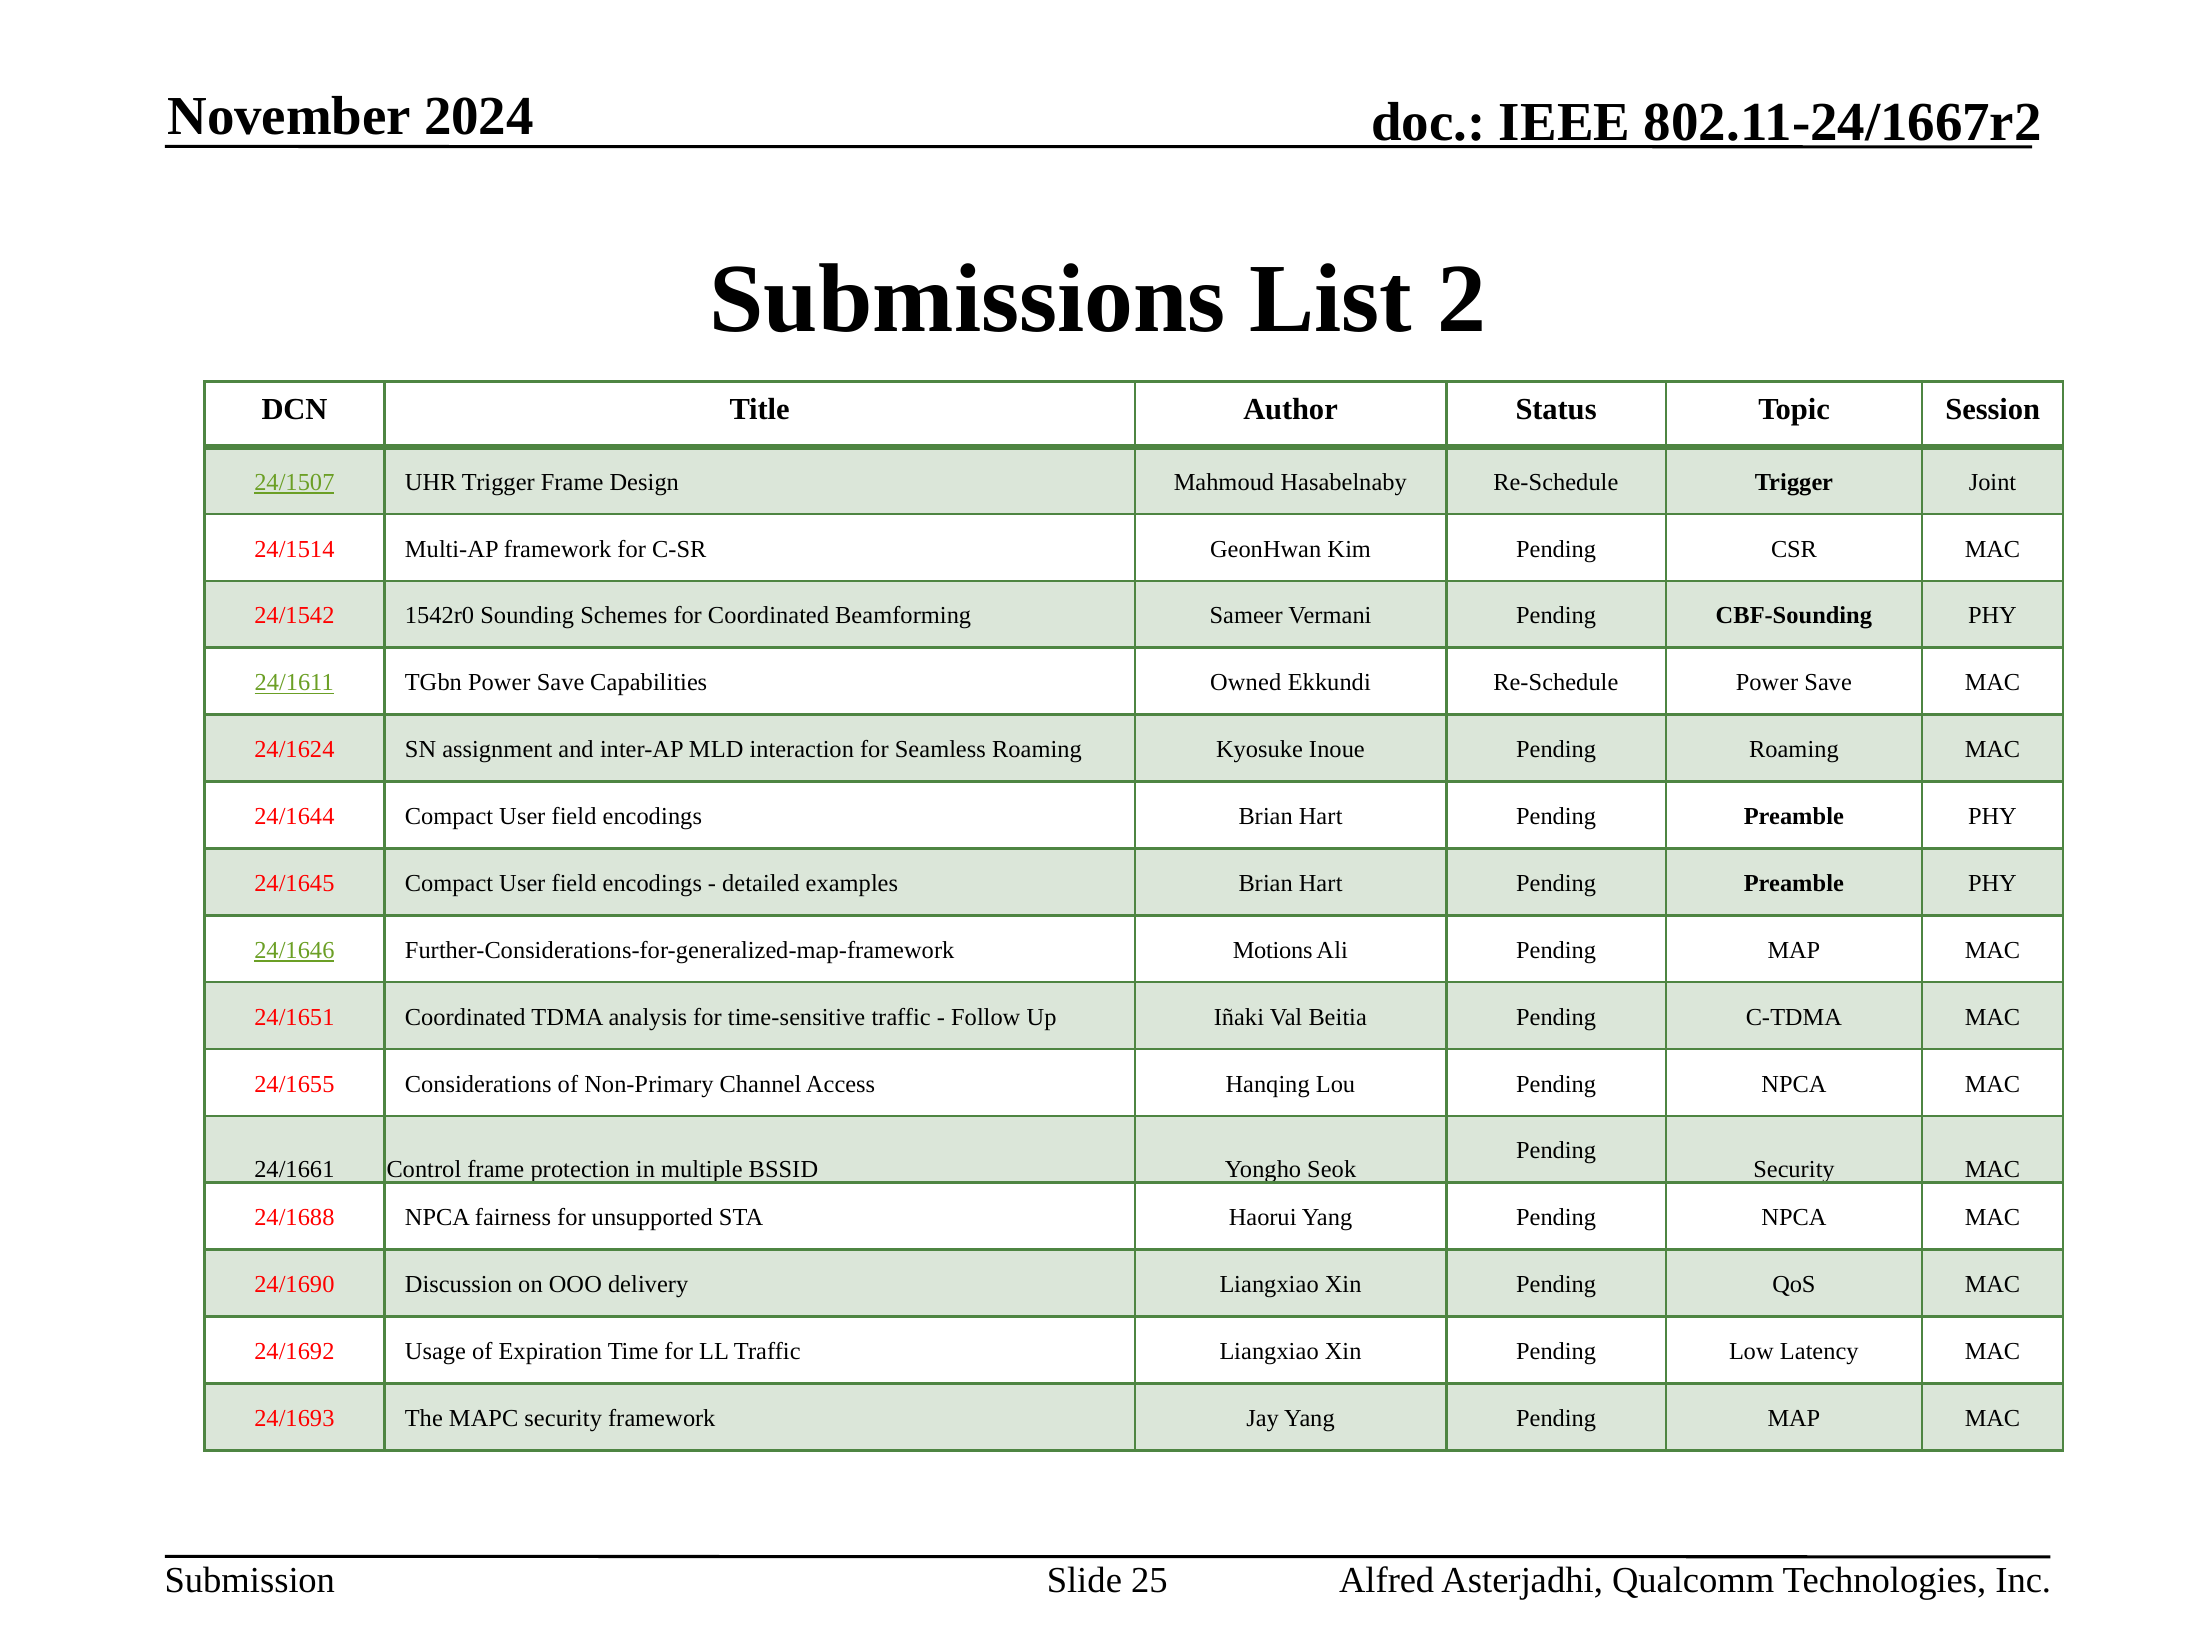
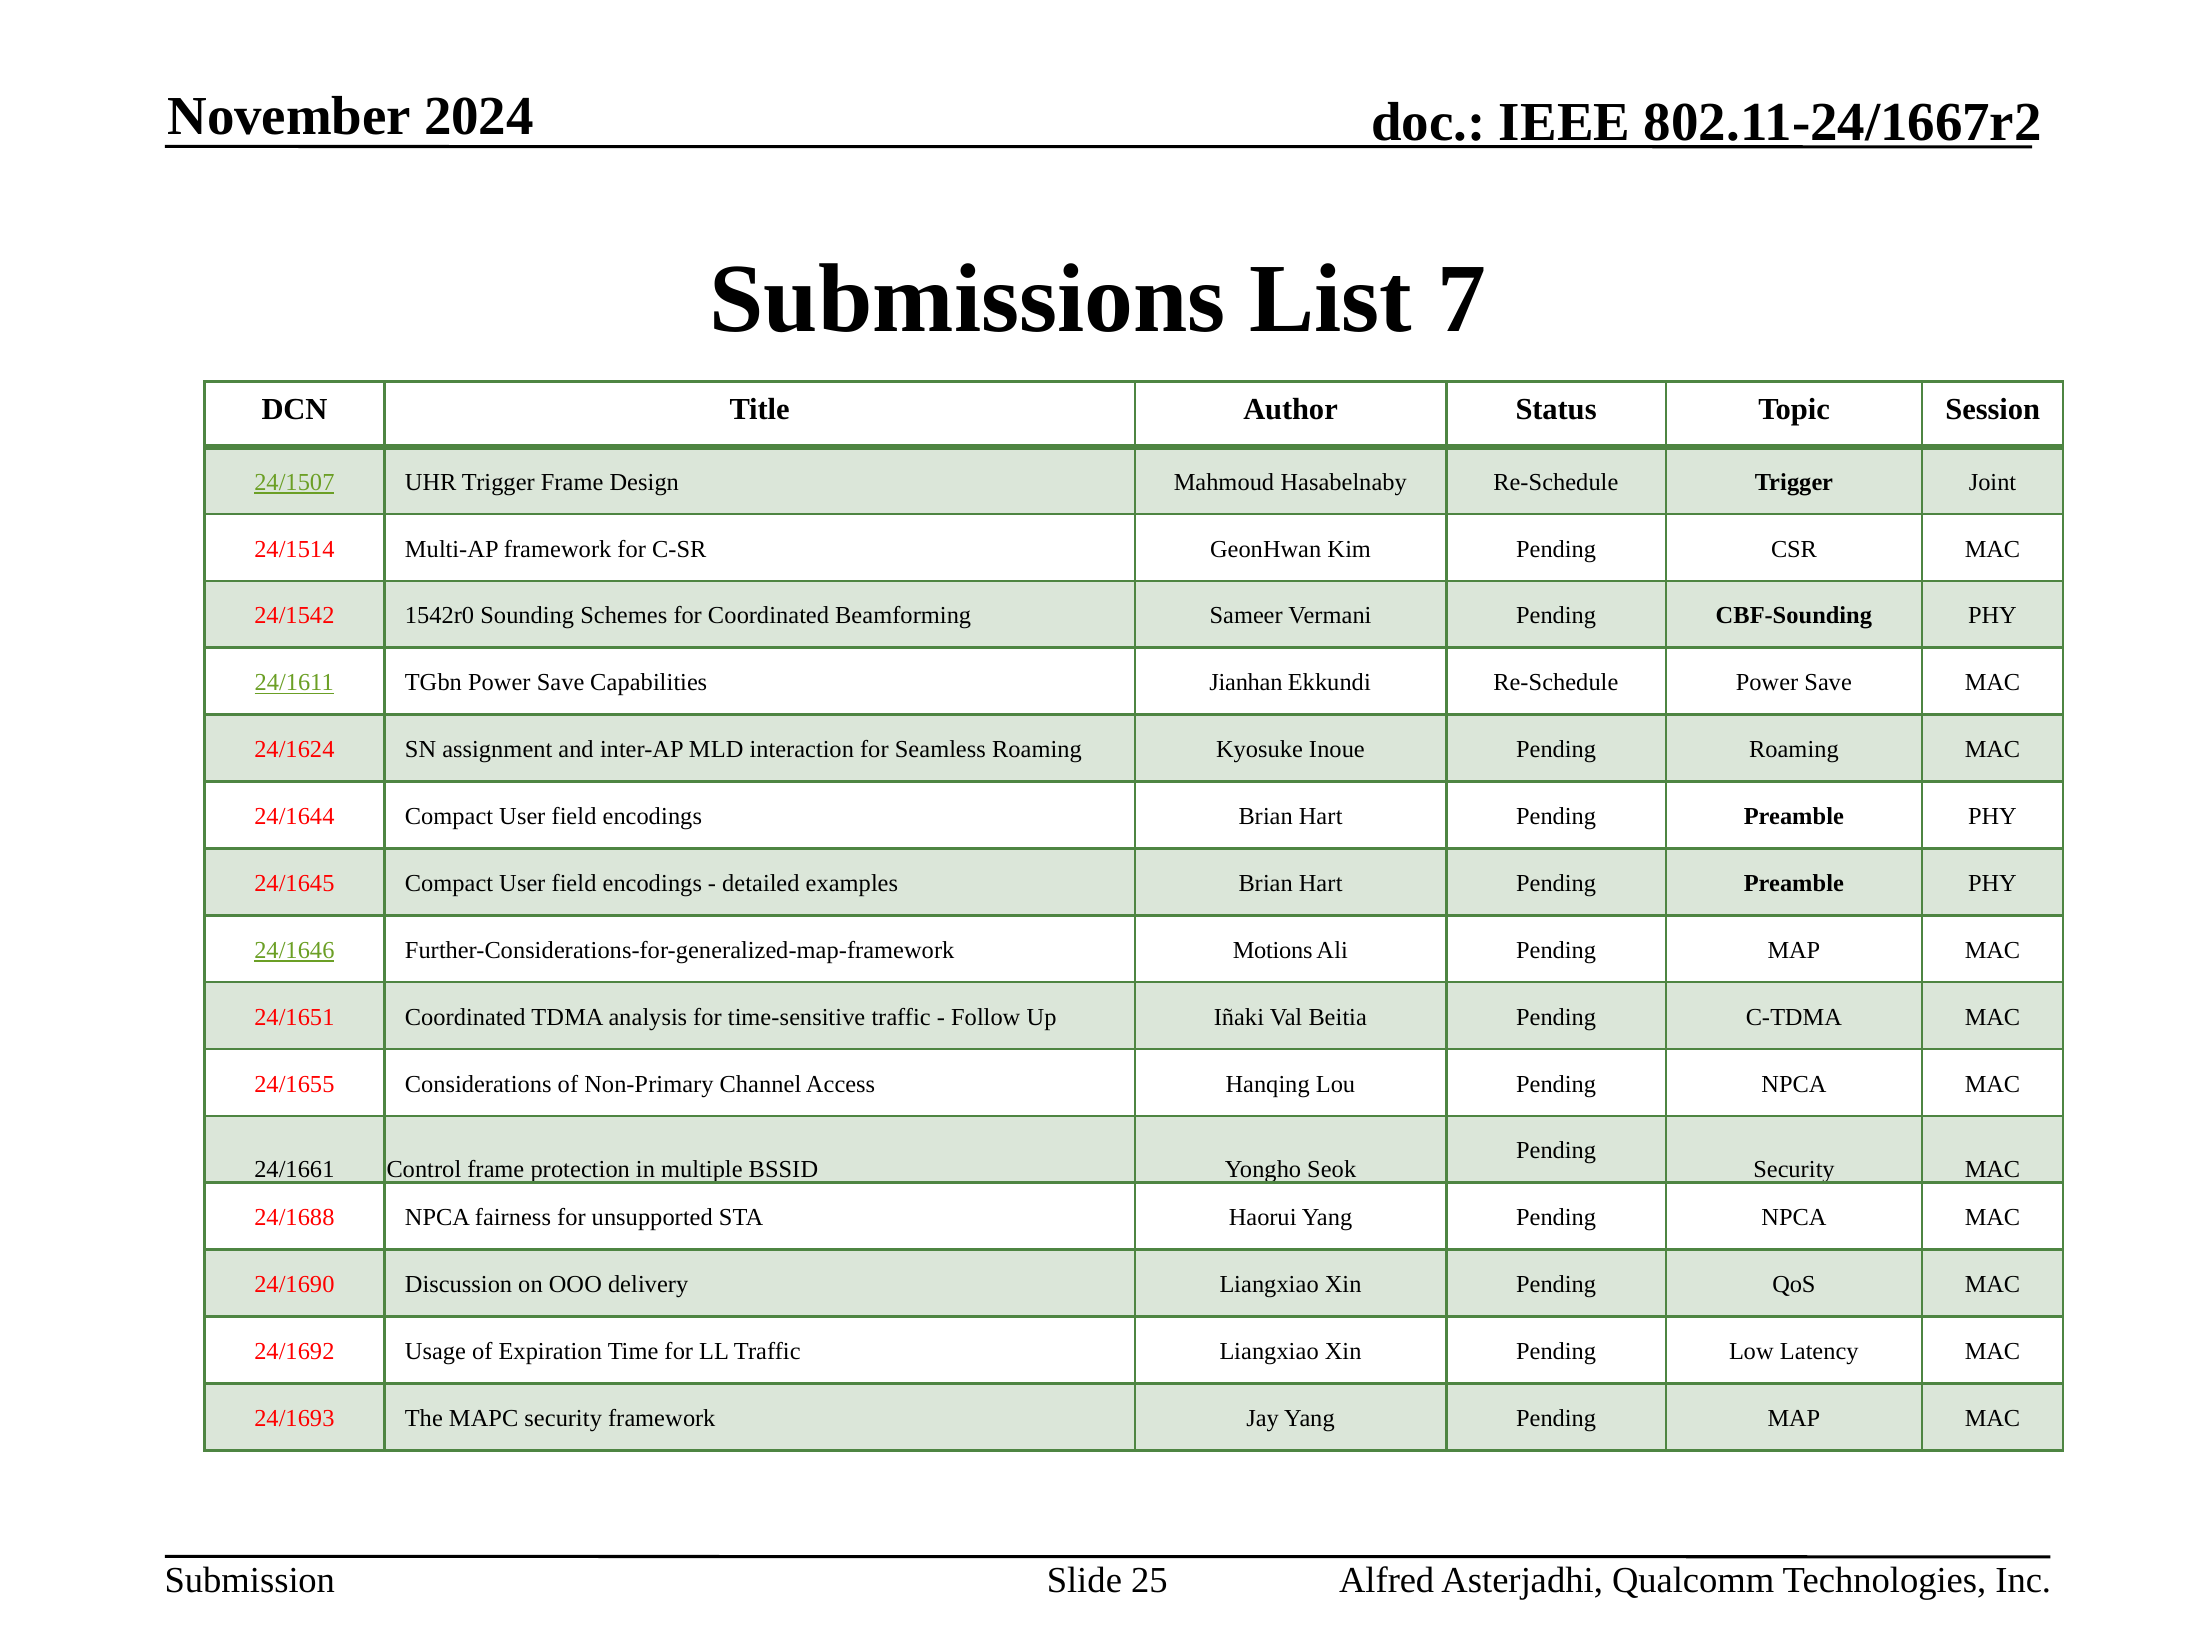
2: 2 -> 7 (1461, 299)
Owned: Owned -> Jianhan (1246, 683)
